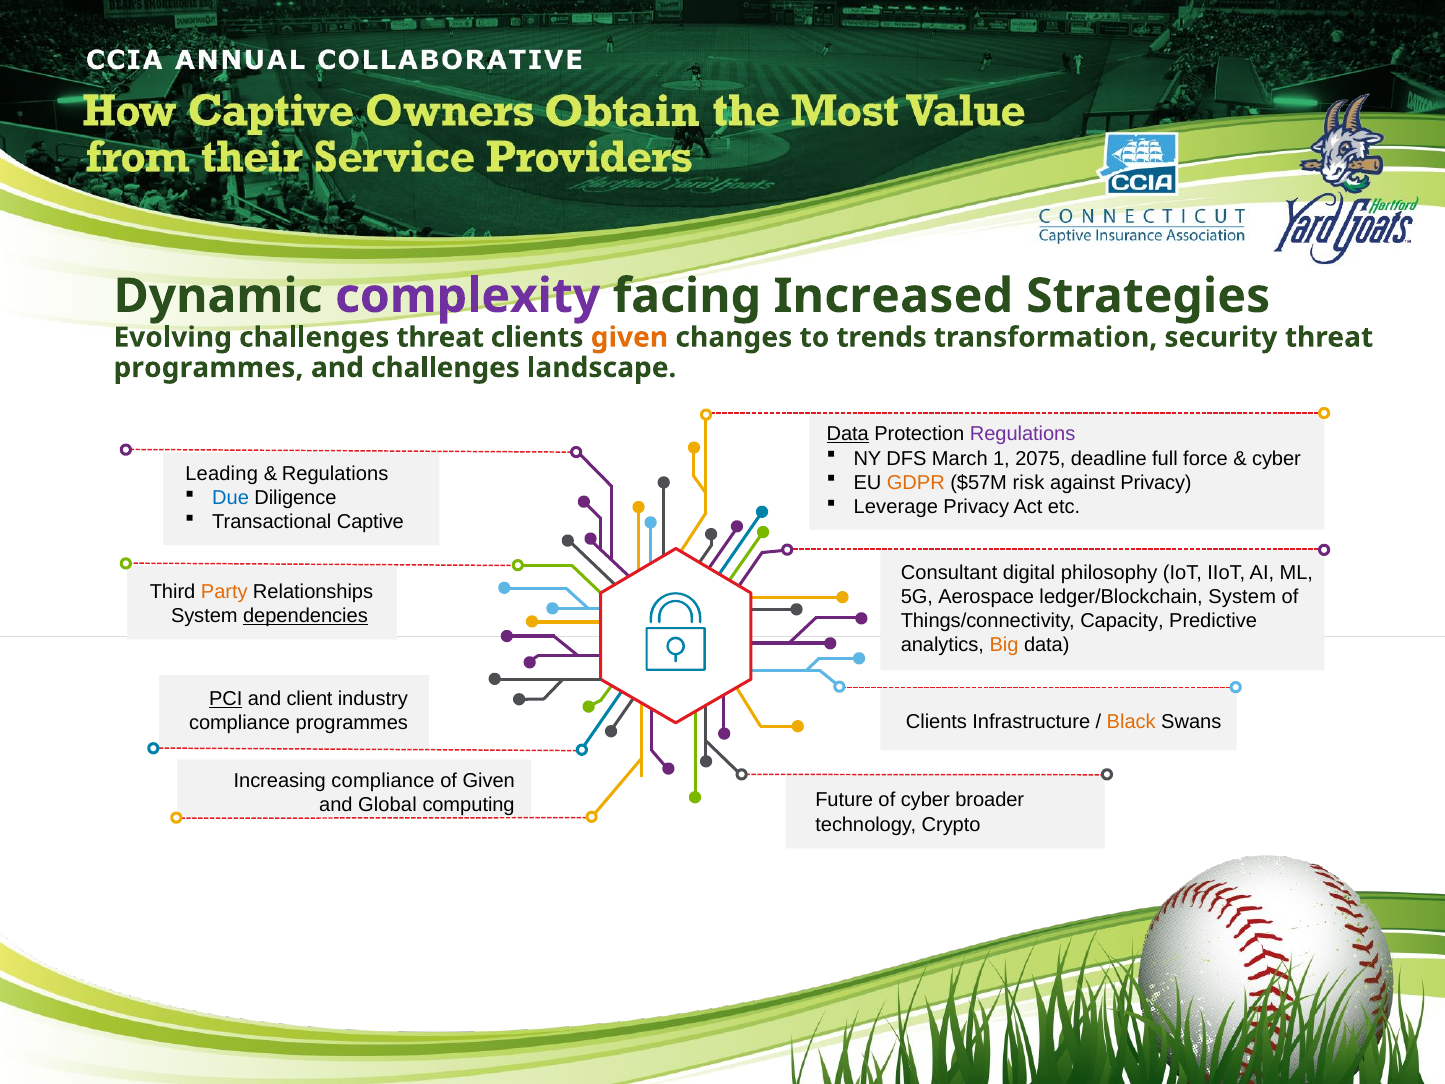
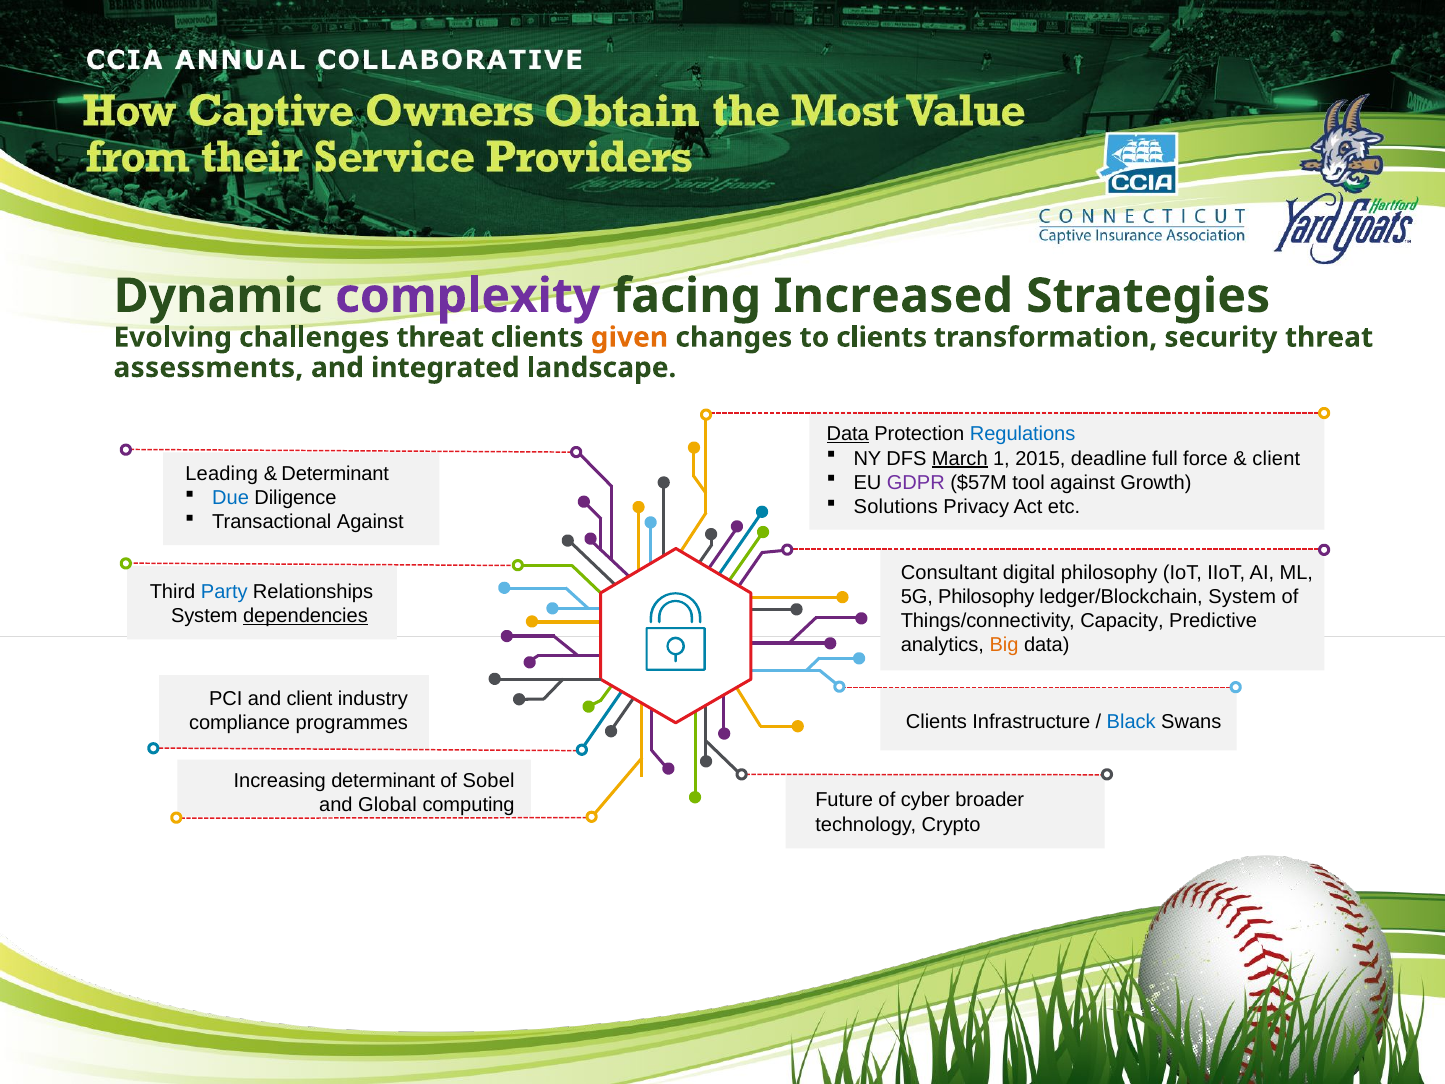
to trends: trends -> clients (882, 337)
programmes: programmes -> assessments (208, 368)
and challenges: challenges -> integrated (445, 368)
Regulations colour: purple -> blue (1023, 434)
March underline: none -> present (960, 458)
2075: 2075 -> 2015 (1040, 458)
cyber: cyber -> client (1276, 458)
Regulations: Regulations -> Determinant (335, 474)
GDPR colour: orange -> purple (916, 482)
risk: risk -> tool (1029, 482)
against Privacy: Privacy -> Growth (1156, 482)
Leverage: Leverage -> Solutions (896, 507)
Transactional Captive: Captive -> Against (370, 522)
Party colour: orange -> blue (224, 592)
5G Aerospace: Aerospace -> Philosophy (986, 597)
PCI underline: present -> none (226, 699)
Black colour: orange -> blue (1131, 722)
Increasing compliance: compliance -> determinant (383, 781)
of Given: Given -> Sobel (489, 781)
